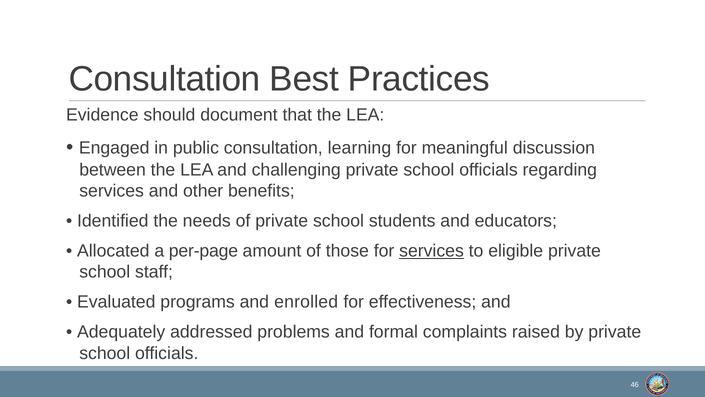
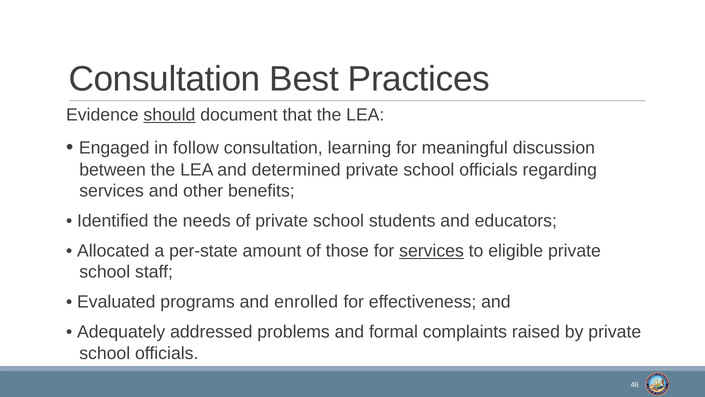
should underline: none -> present (169, 115)
public: public -> follow (196, 148)
challenging: challenging -> determined (296, 170)
per-page: per-page -> per-state (203, 251)
